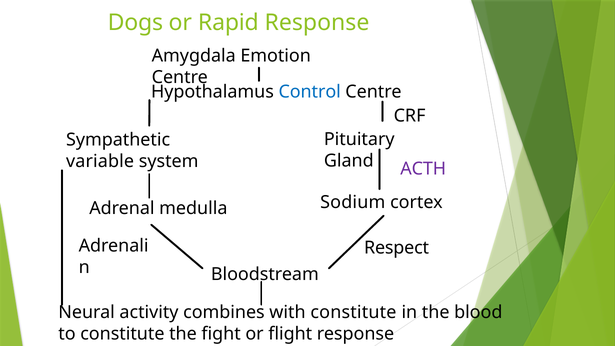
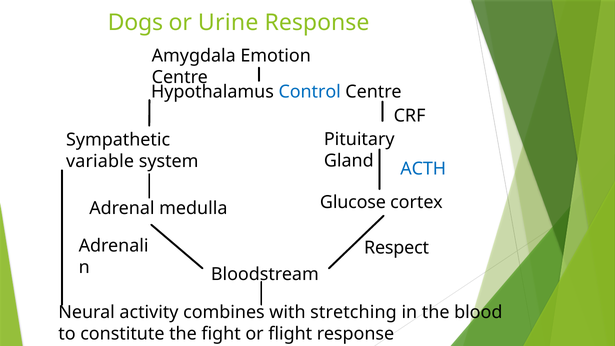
Rapid: Rapid -> Urine (228, 22)
ACTH colour: purple -> blue (423, 169)
Sodium: Sodium -> Glucose (353, 202)
with constitute: constitute -> stretching (354, 312)
